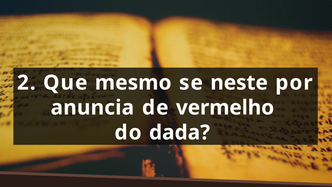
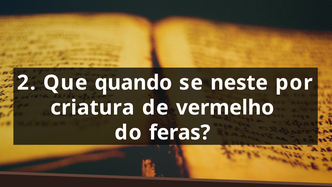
mesmo: mesmo -> quando (133, 83)
anuncia: anuncia -> criatura (92, 108)
dada: dada -> feras (180, 132)
